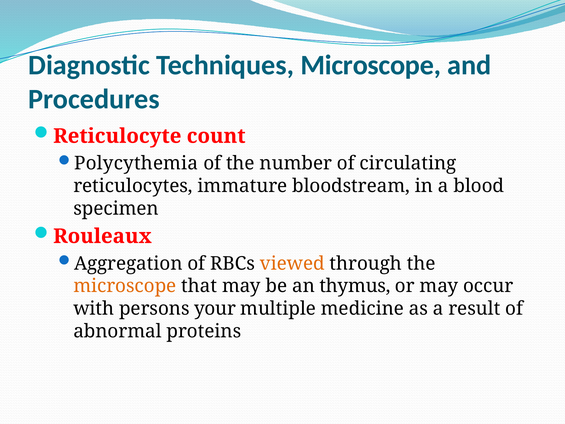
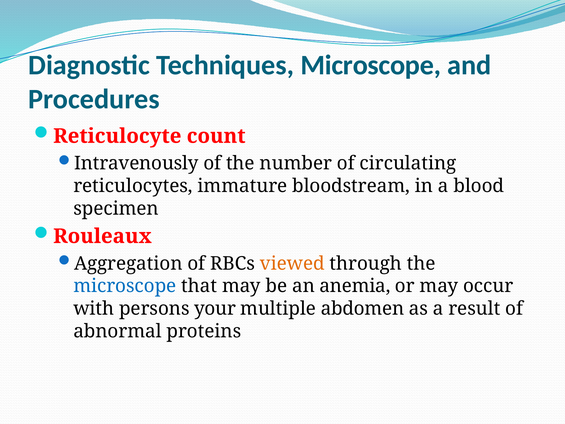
Polycythemia: Polycythemia -> Intravenously (136, 163)
microscope colour: orange -> blue (125, 286)
thymus: thymus -> anemia (355, 286)
medicine: medicine -> abdomen (363, 309)
